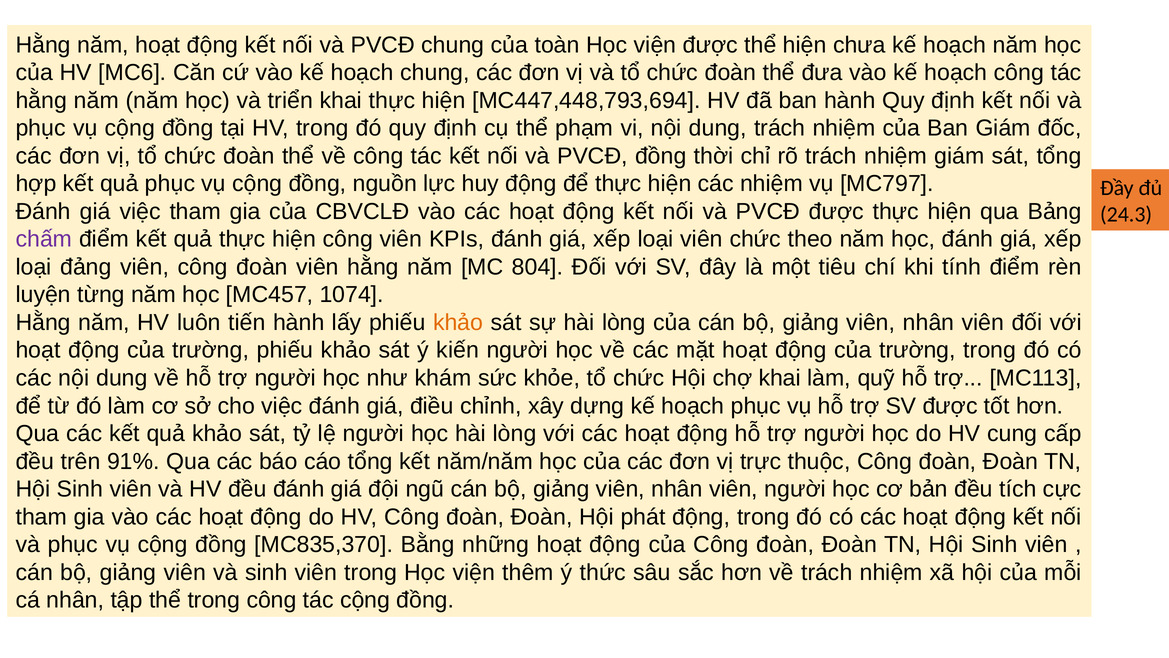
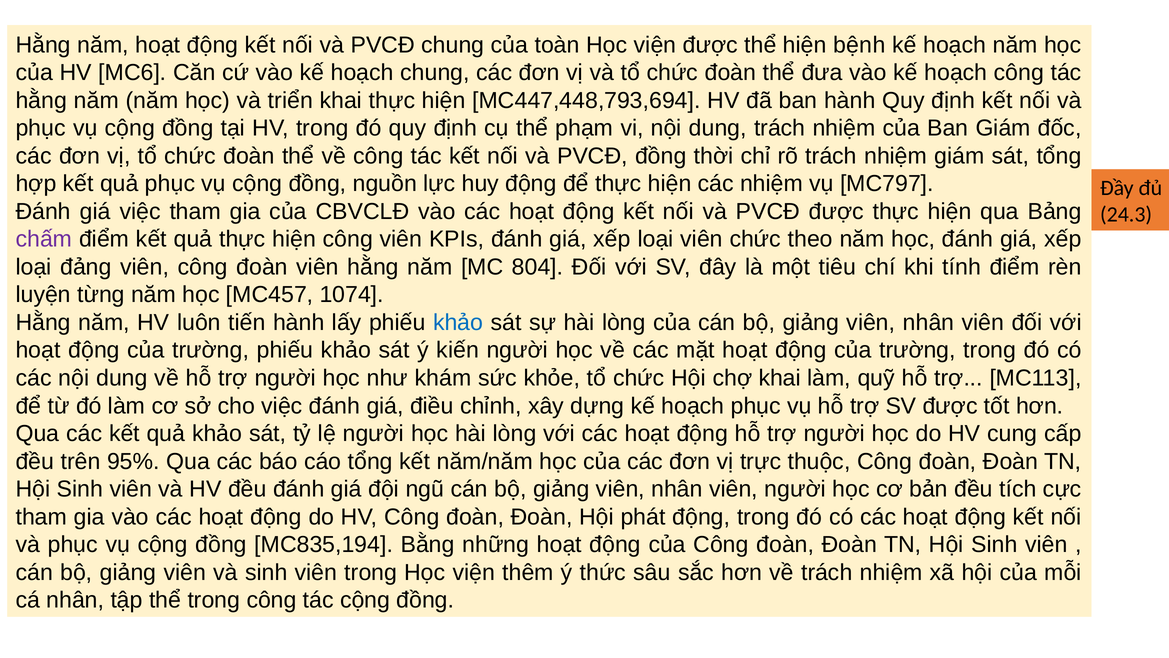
chưa: chưa -> bệnh (859, 45)
khảo colour: orange -> blue (458, 322)
91%: 91% -> 95% (133, 461)
MC835,370: MC835,370 -> MC835,194 (324, 544)
